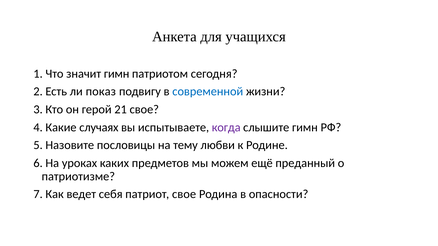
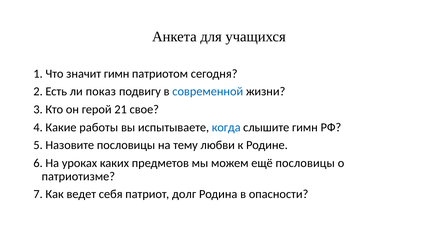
случаях: случаях -> работы (99, 127)
когда colour: purple -> blue (226, 127)
ещё преданный: преданный -> пословицы (305, 163)
патриот свое: свое -> долг (184, 194)
